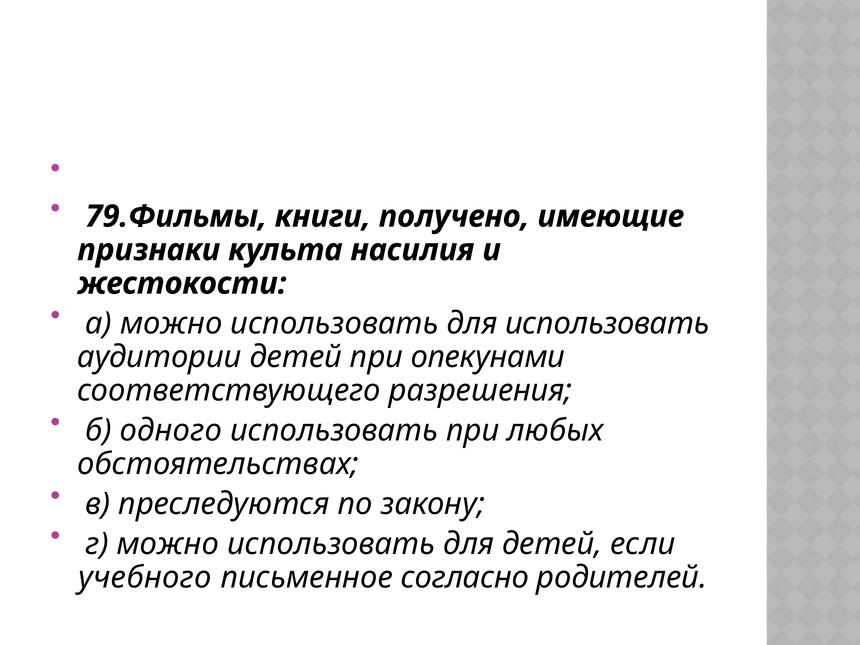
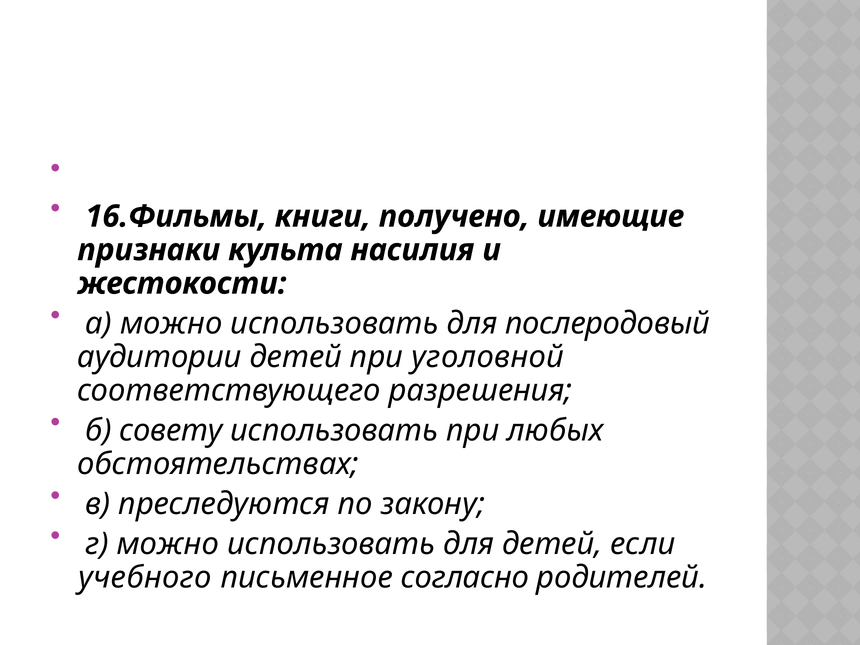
79.Фильмы: 79.Фильмы -> 16.Фильмы (176, 216)
для использовать: использовать -> послеродовый (607, 323)
опекунами: опекунами -> уголовной (488, 357)
одного: одного -> совету (171, 430)
